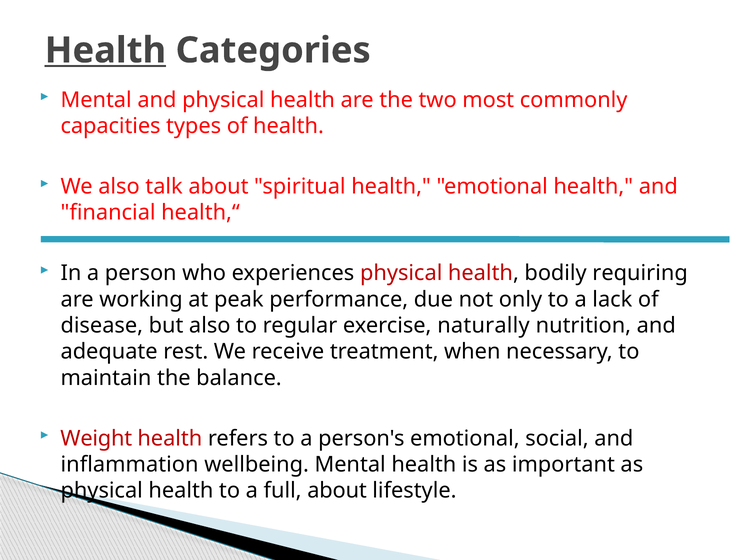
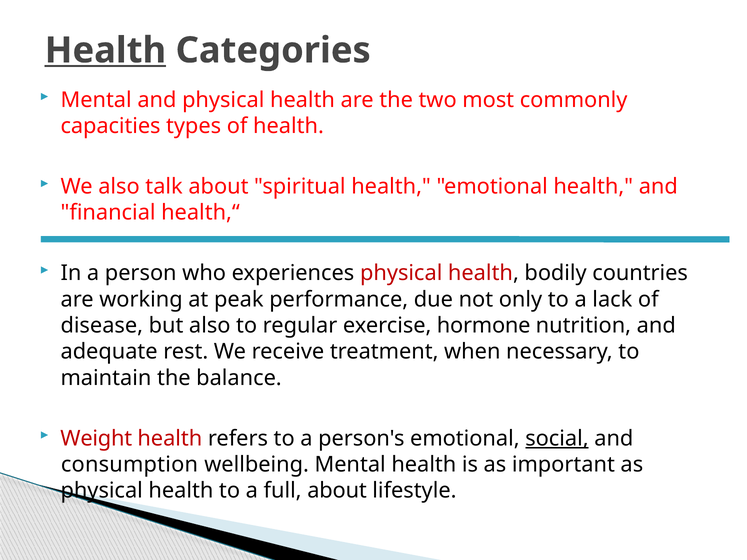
requiring: requiring -> countries (640, 273)
naturally: naturally -> hormone (484, 326)
social underline: none -> present (557, 439)
inflammation: inflammation -> consumption (129, 465)
